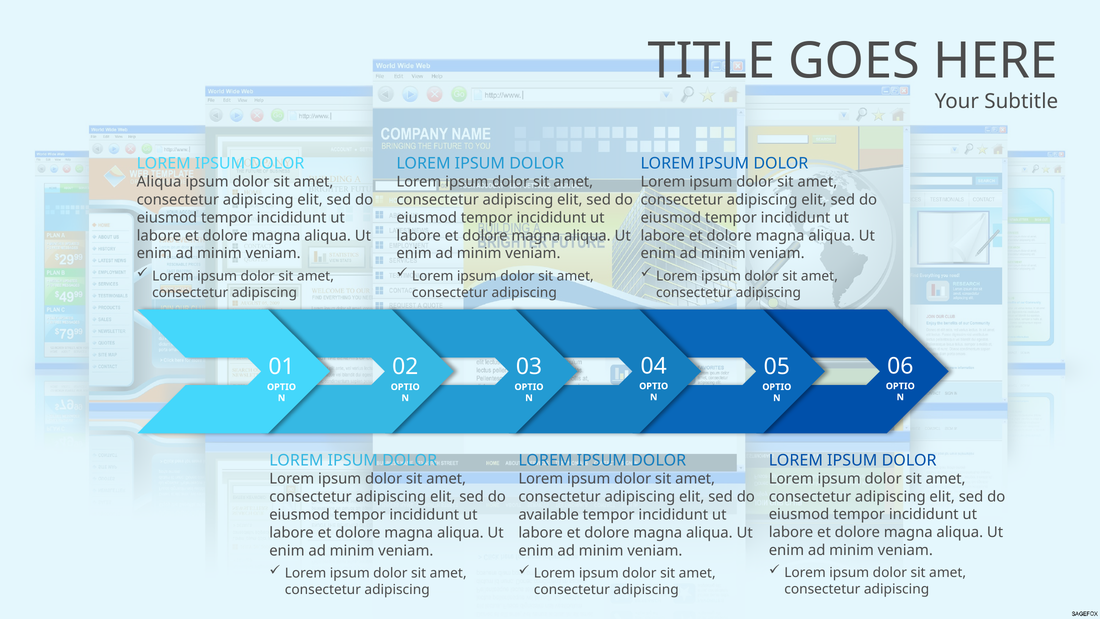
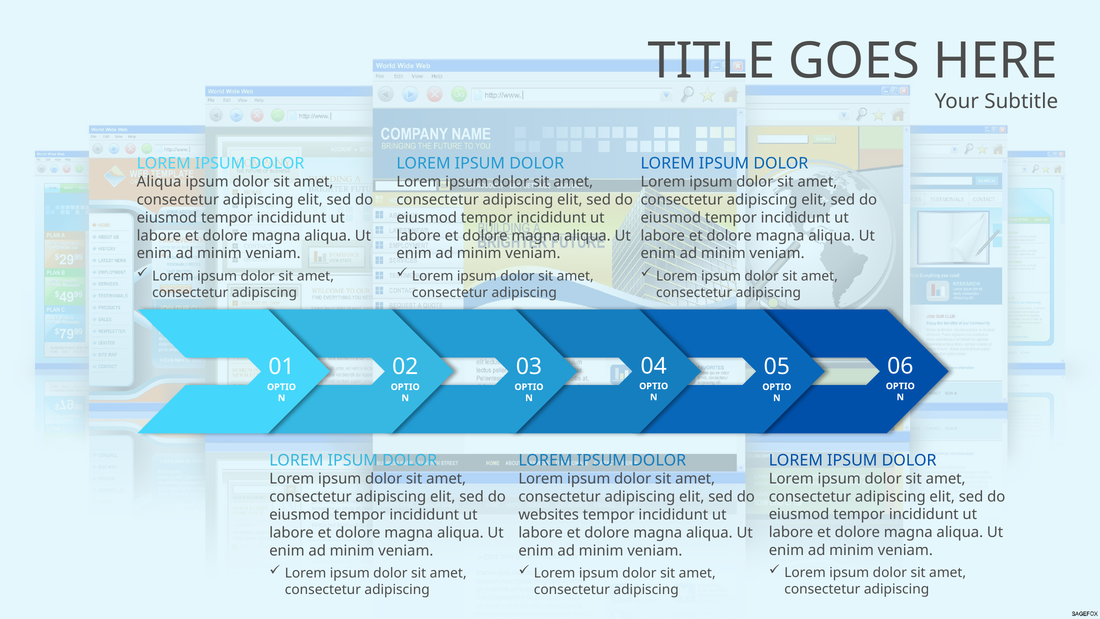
available: available -> websites (549, 515)
